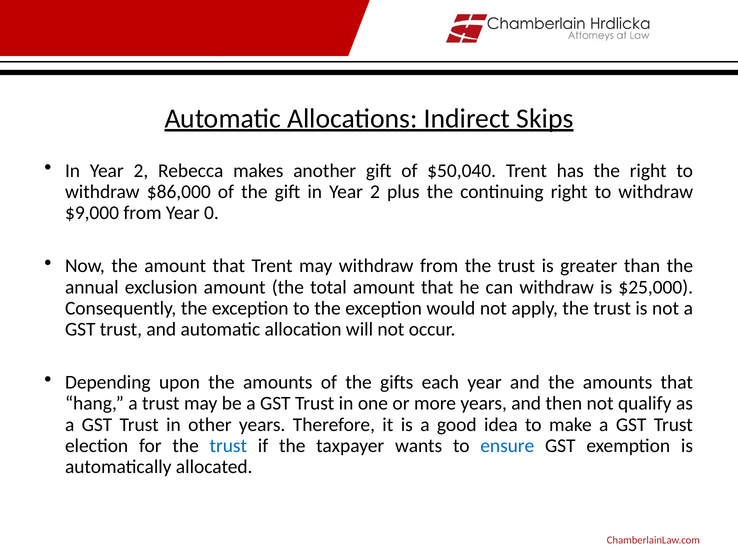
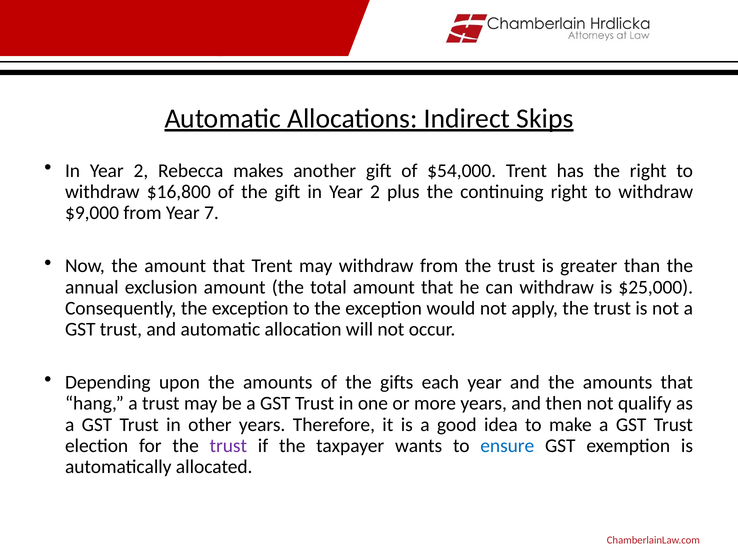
$50,040: $50,040 -> $54,000 (462, 170)
$86,000: $86,000 -> $16,800 (179, 192)
0: 0 -> 7 (211, 213)
trust colour: blue -> purple (228, 445)
